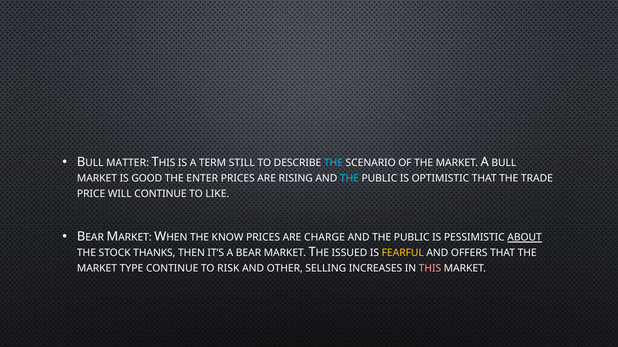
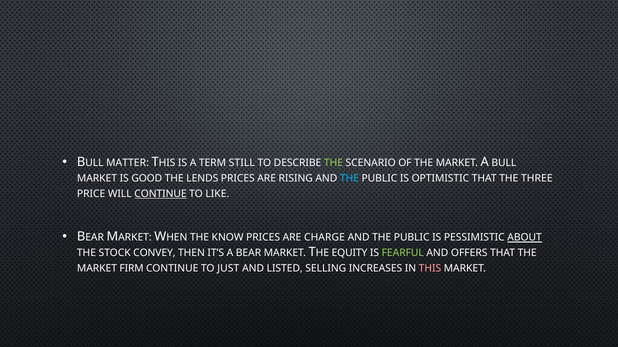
THE colour: light blue -> light green (333, 163)
ENTER: ENTER -> LENDS (202, 179)
TRADE: TRADE -> THREE (537, 179)
CONTINUE underline: none -> present (160, 194)
THANKS: THANKS -> CONVEY (154, 253)
ISSUED: ISSUED -> EQUITY (349, 253)
FEARFUL colour: yellow -> light green (403, 253)
TYPE: TYPE -> FIRM (132, 269)
RISK: RISK -> JUST (228, 269)
OTHER: OTHER -> LISTED (285, 269)
